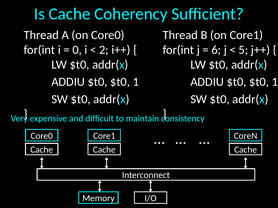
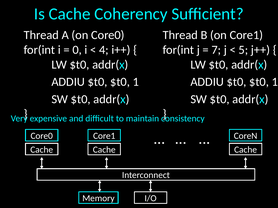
2: 2 -> 4 (104, 50)
6: 6 -> 7 (216, 50)
